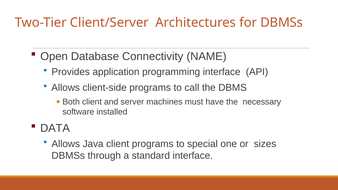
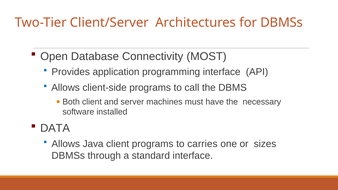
NAME: NAME -> MOST (207, 56)
special: special -> carries (202, 144)
